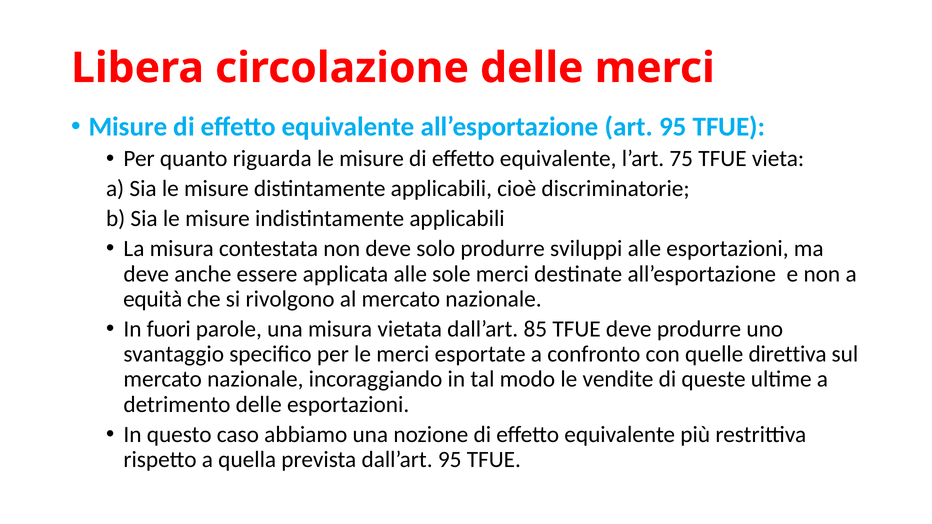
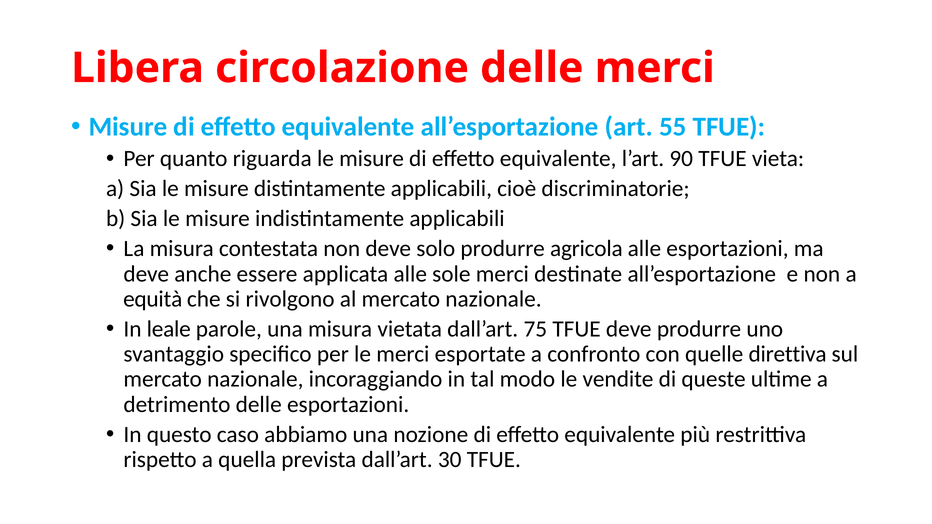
art 95: 95 -> 55 (673, 127)
75: 75 -> 90 (681, 159)
sviluppi: sviluppi -> agricola (586, 249)
fuori: fuori -> leale (169, 329)
85: 85 -> 75 (535, 329)
dall’art 95: 95 -> 30 (450, 460)
